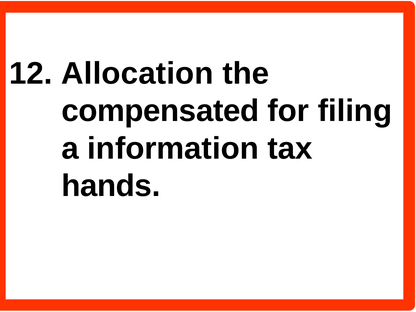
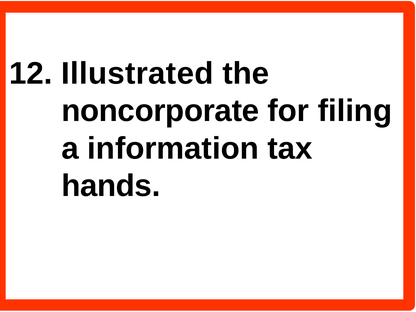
Allocation: Allocation -> Illustrated (137, 74)
compensated: compensated -> noncorporate (160, 111)
